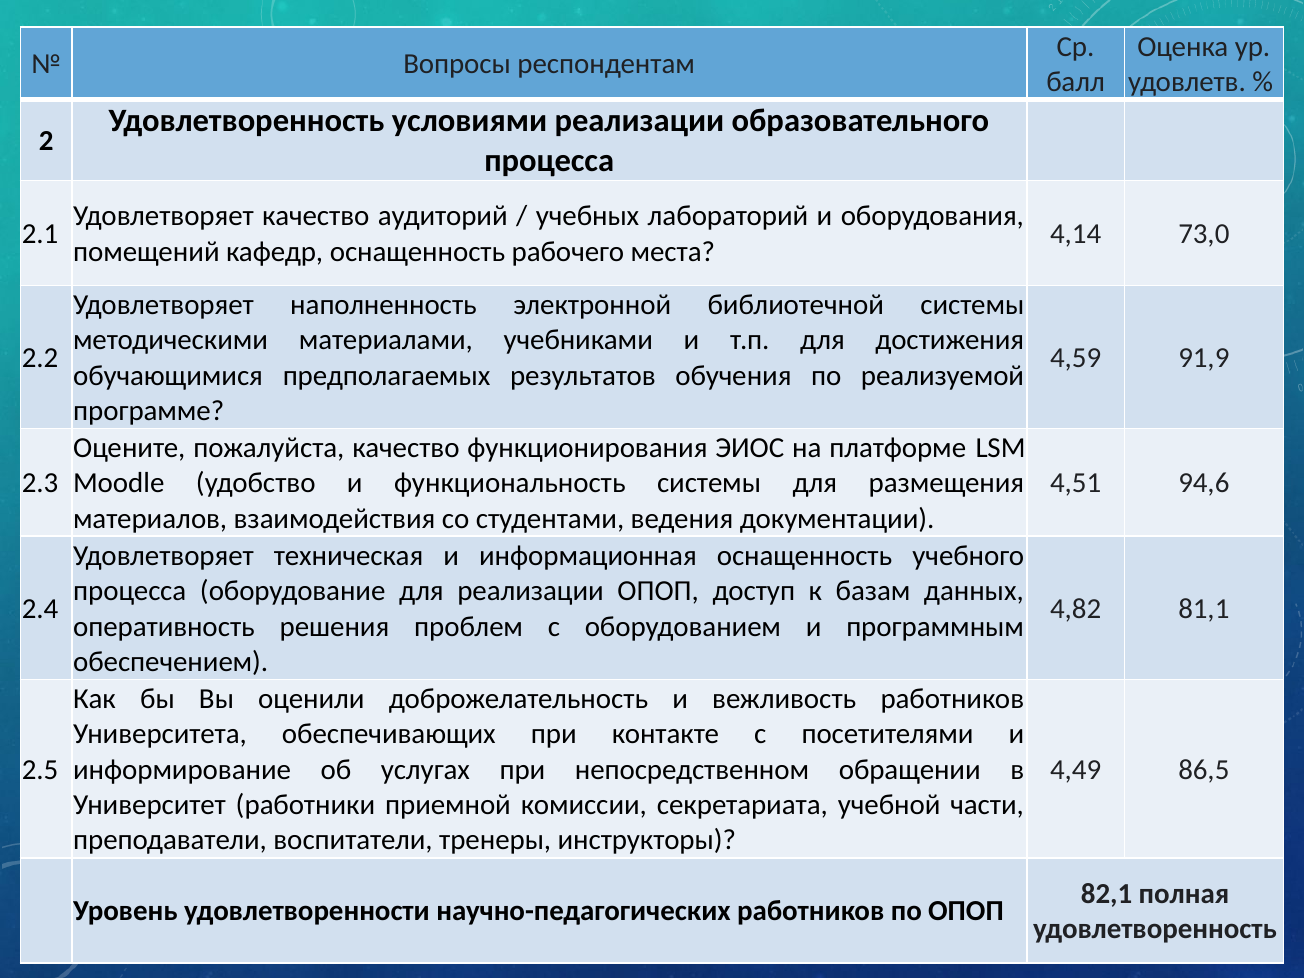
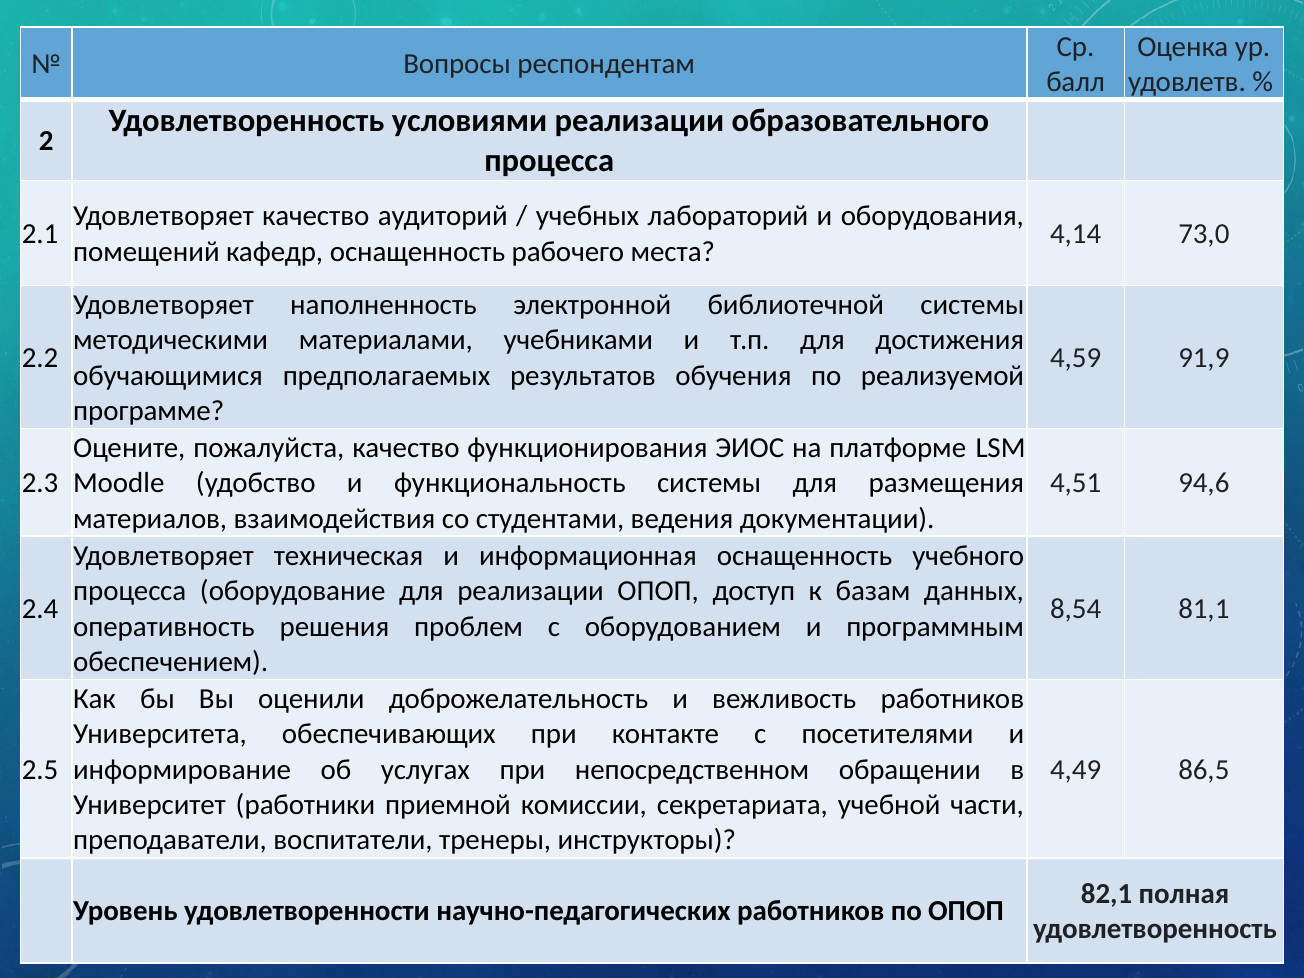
4,82: 4,82 -> 8,54 (1076, 609)
